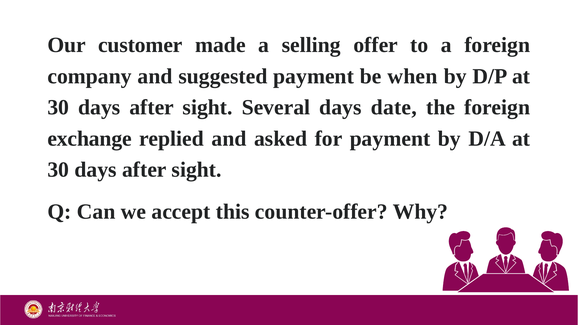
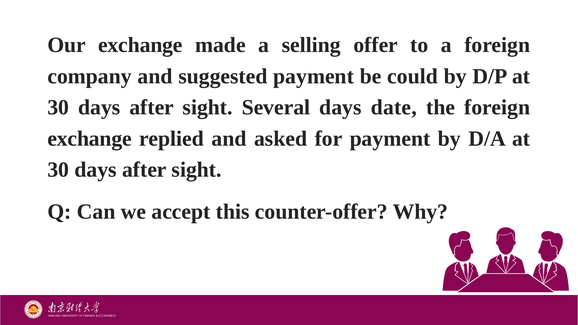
Our customer: customer -> exchange (140, 45)
when: when -> could (413, 76)
